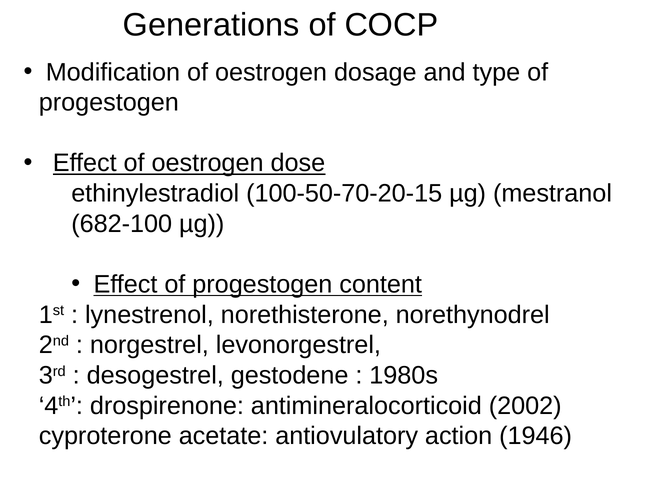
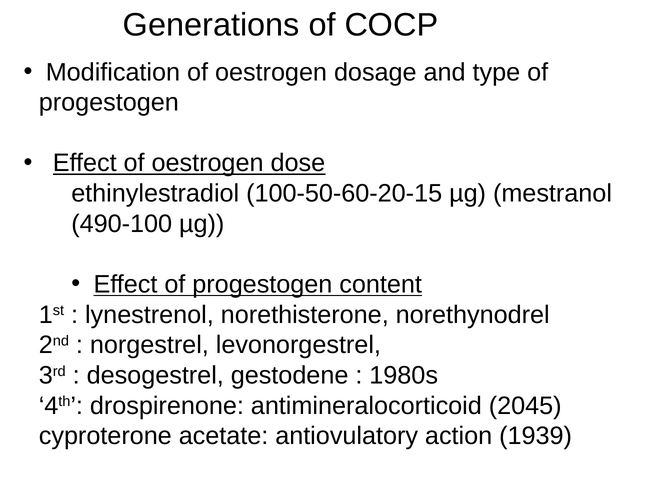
100-50-70-20-15: 100-50-70-20-15 -> 100-50-60-20-15 (344, 193)
682-100: 682-100 -> 490-100 (122, 224)
2002: 2002 -> 2045 (525, 405)
1946: 1946 -> 1939 (536, 436)
